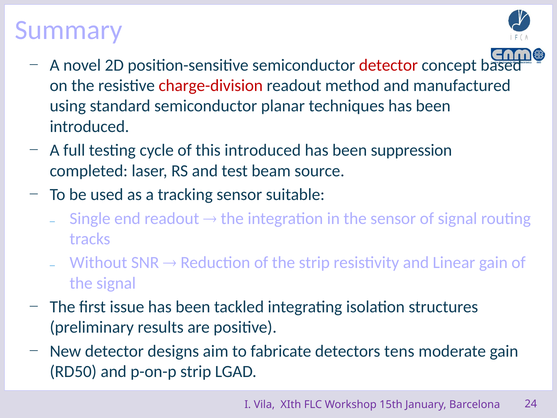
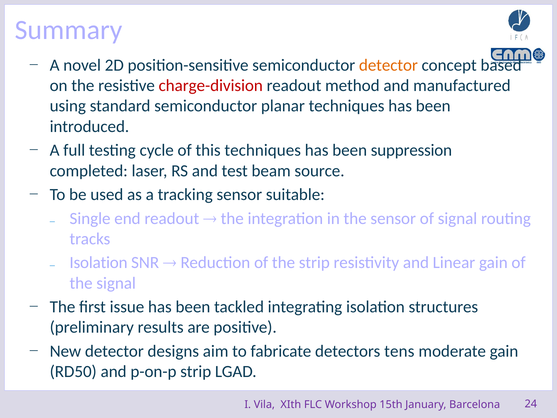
detector colour: red -> orange (388, 65)
this introduced: introduced -> techniques (263, 150)
Without: Without -> Isolation (99, 262)
